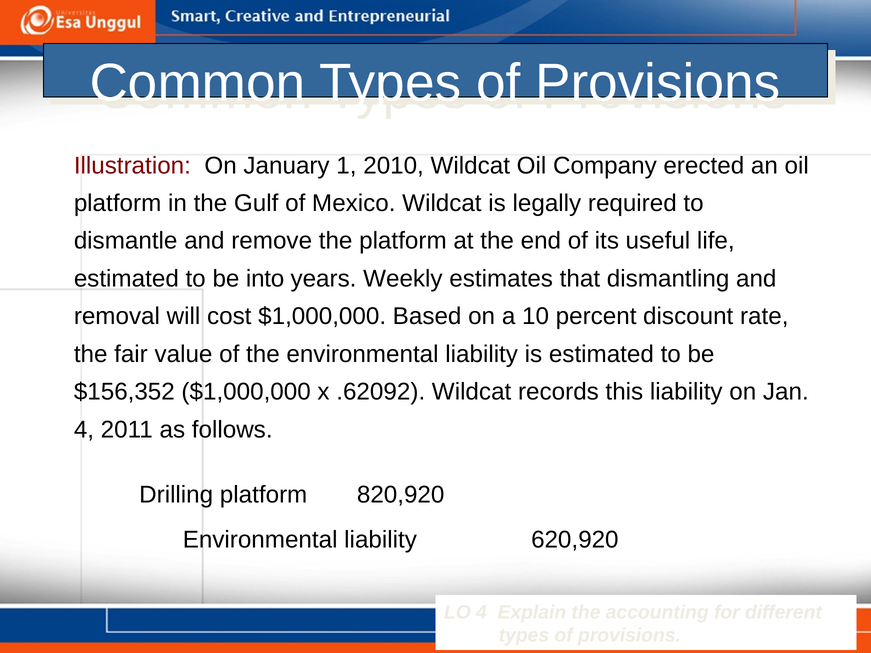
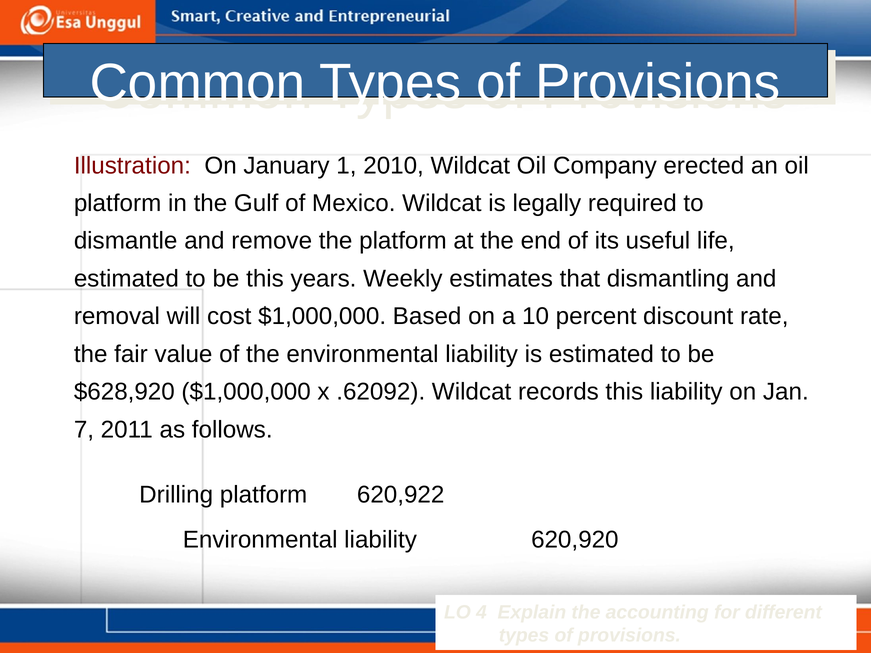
be into: into -> this (265, 279)
$156,352: $156,352 -> $628,920 (124, 392)
4: 4 -> 7 (84, 430)
820,920: 820,920 -> 620,922 (401, 495)
